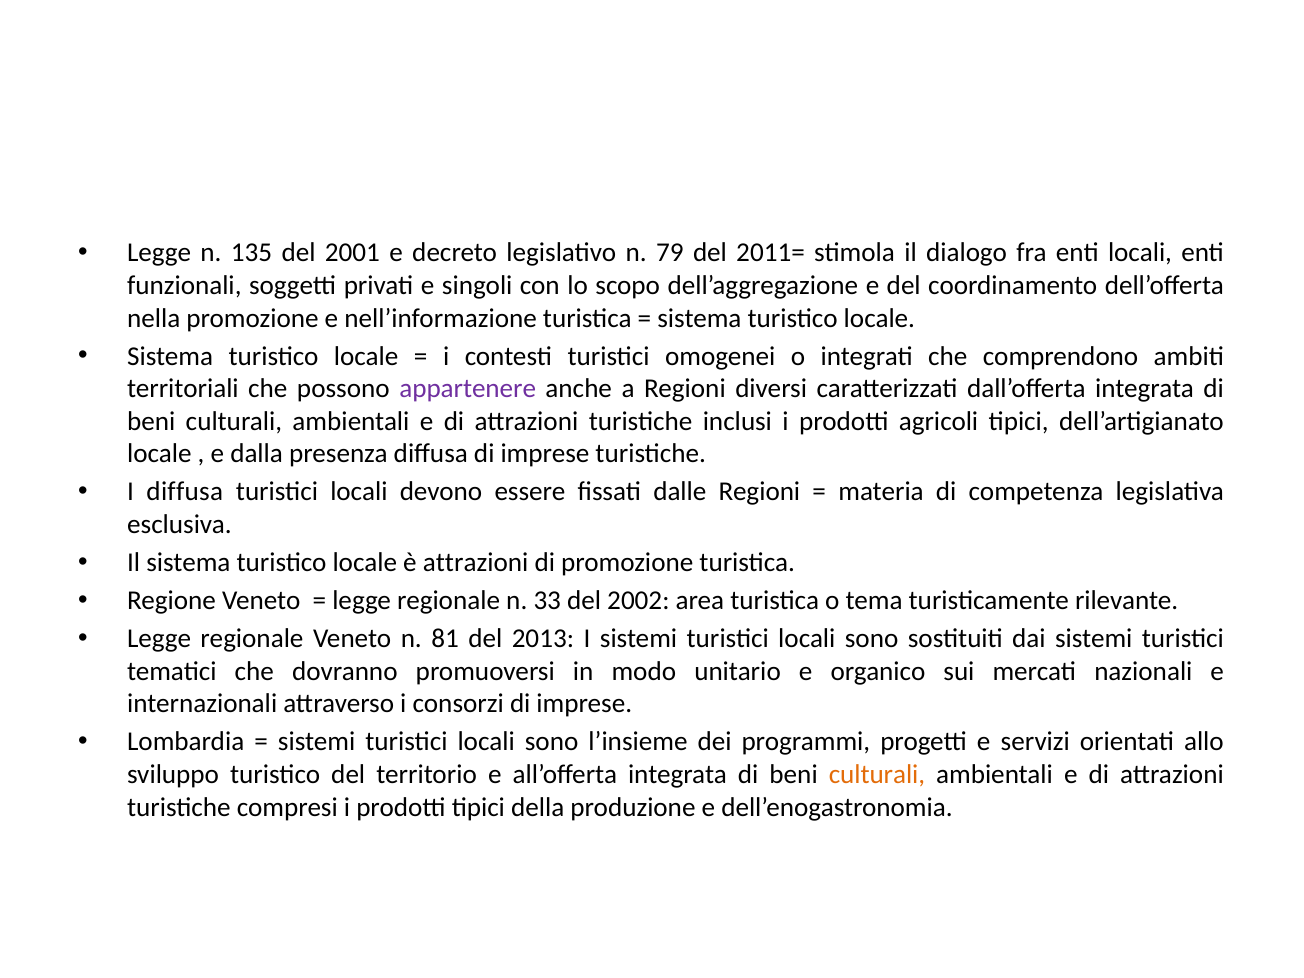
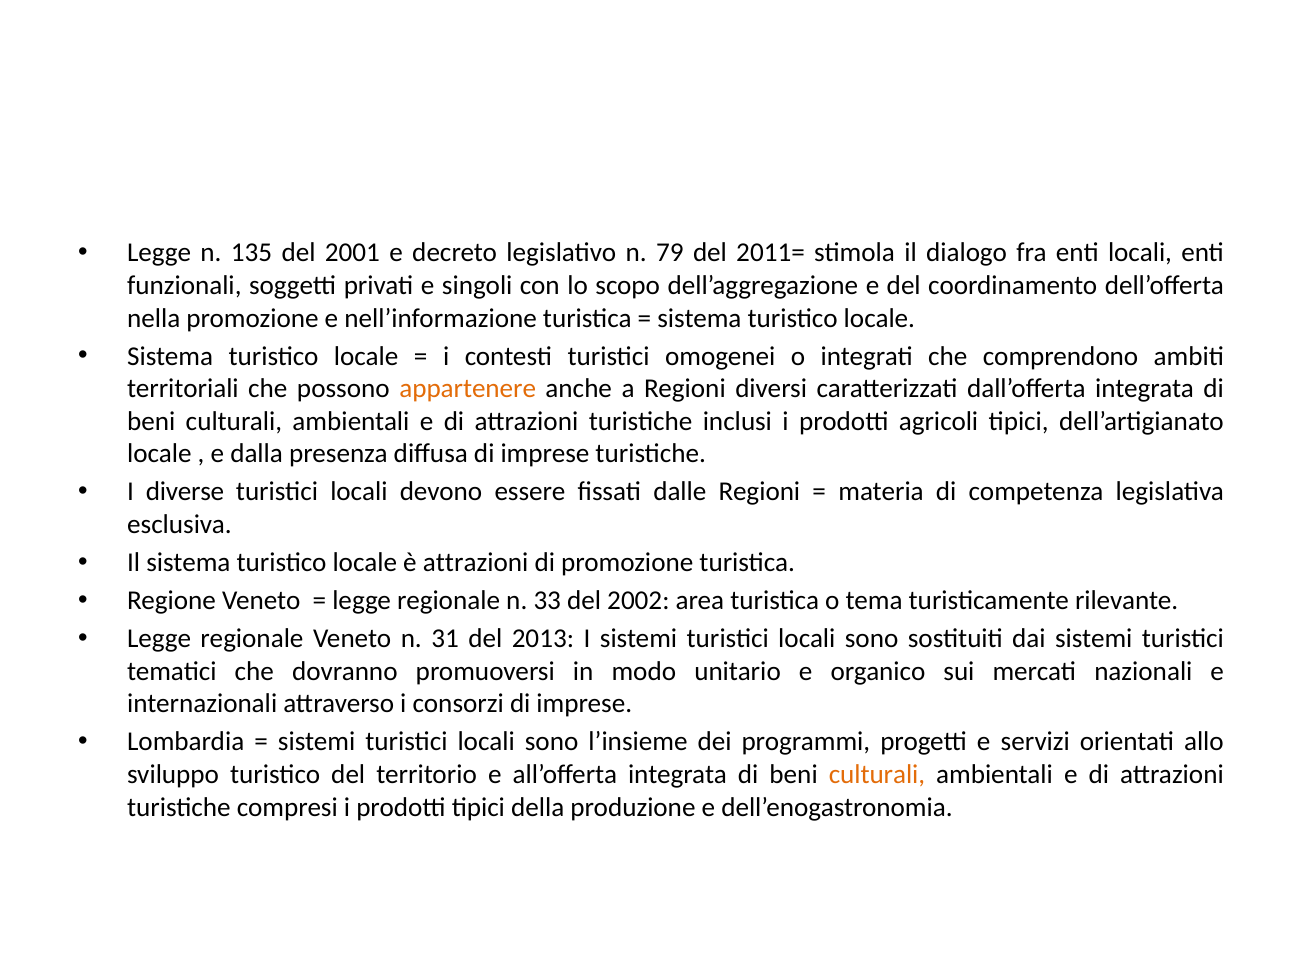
appartenere colour: purple -> orange (468, 389)
I diffusa: diffusa -> diverse (185, 492)
81: 81 -> 31 (445, 639)
